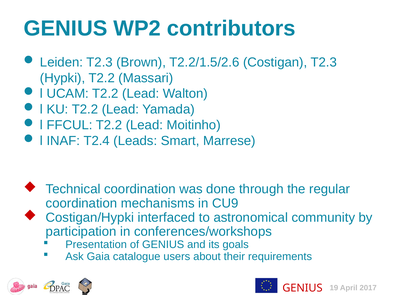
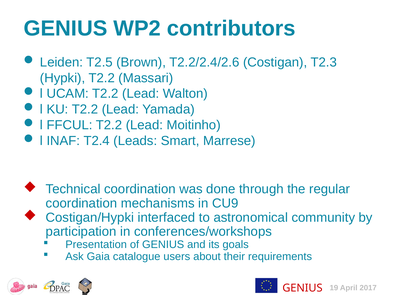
T2.3: T2.3 -> T2.5 (100, 62)
T2.2/1.5/2.6: T2.2/1.5/2.6 -> T2.2/2.4/2.6 (204, 62)
